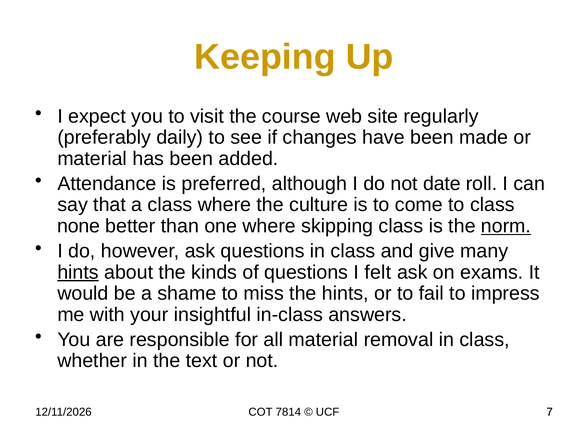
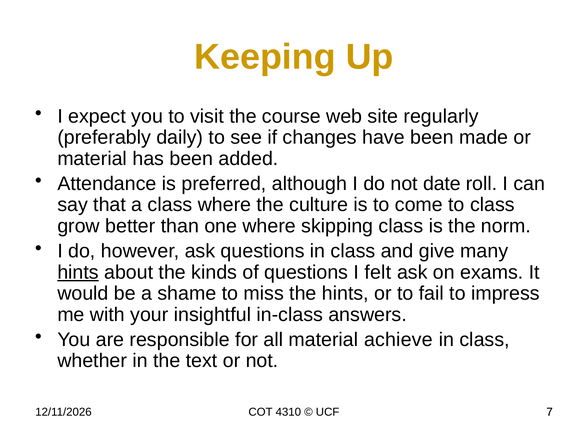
none: none -> grow (79, 226)
norm underline: present -> none (506, 226)
removal: removal -> achieve (398, 340)
7814: 7814 -> 4310 (288, 412)
